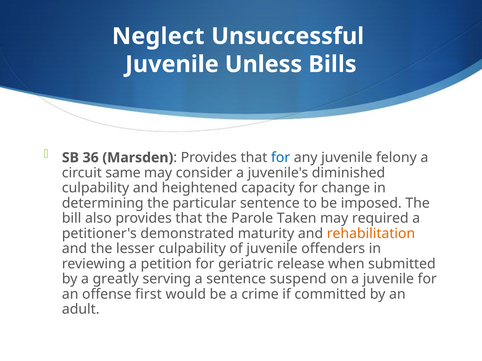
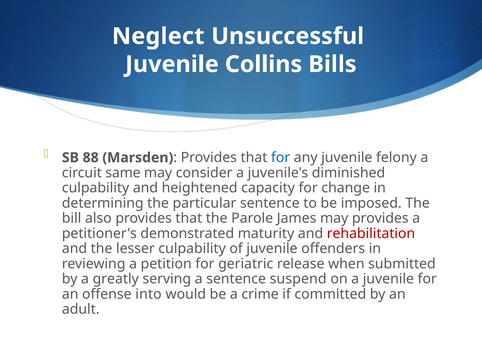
Unless: Unless -> Collins (264, 64)
36: 36 -> 88 (91, 158)
Taken: Taken -> James (297, 219)
may required: required -> provides (380, 219)
rehabilitation colour: orange -> red (371, 234)
first: first -> into (148, 294)
